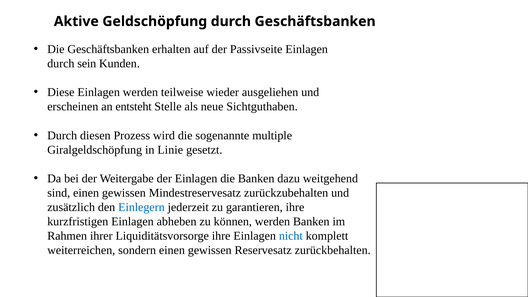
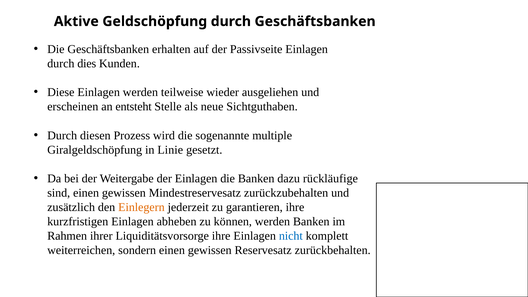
sein: sein -> dies (87, 64)
weitgehend: weitgehend -> rückläufige (330, 178)
Einlegern colour: blue -> orange (141, 207)
